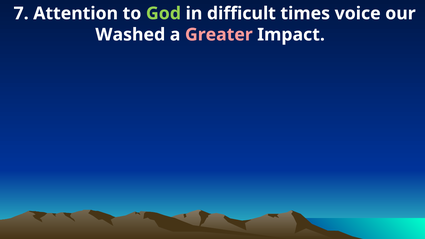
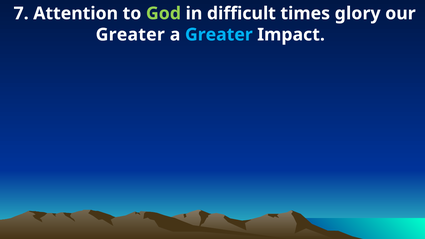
voice: voice -> glory (358, 13)
Washed: Washed -> Greater (130, 35)
Greater colour: pink -> light blue (219, 35)
